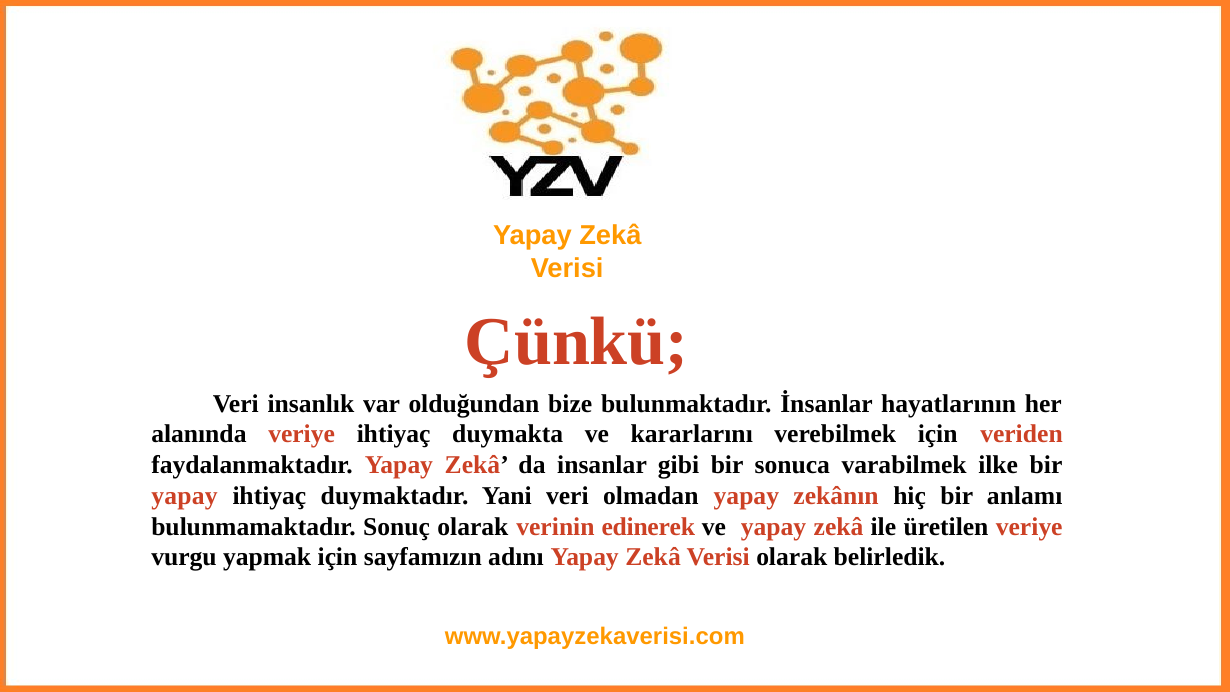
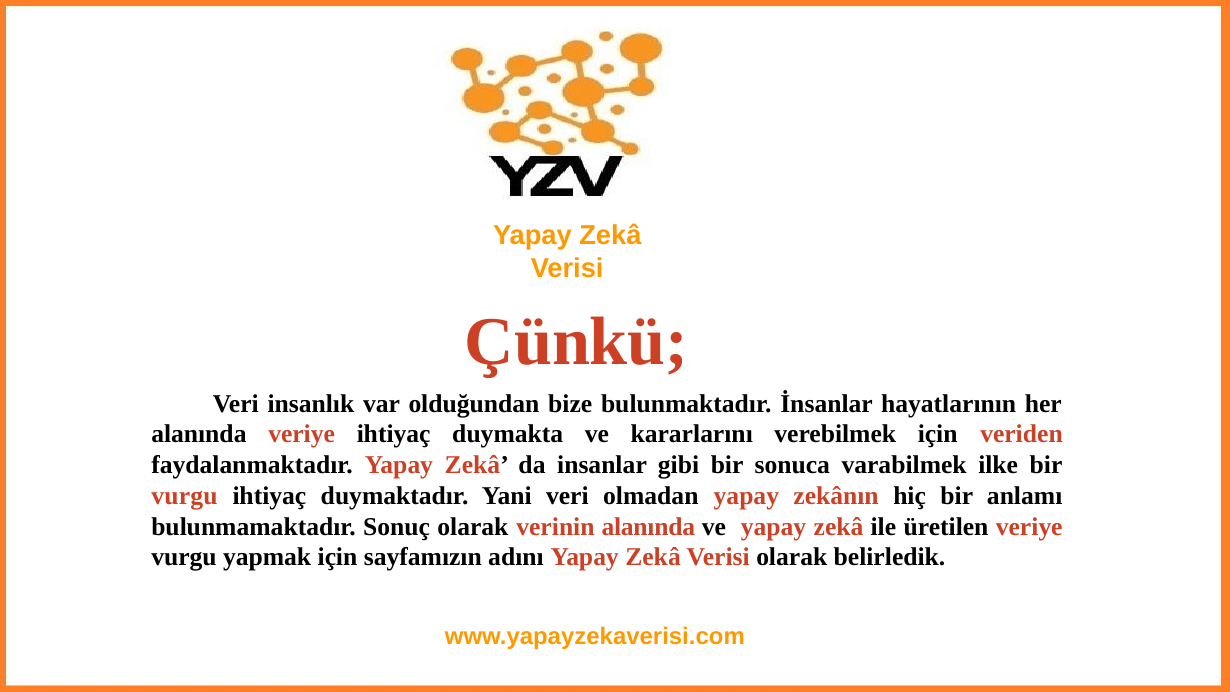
yapay: yapay -> vurgu (185, 496)
verinin edinerek: edinerek -> alanında (648, 527)
